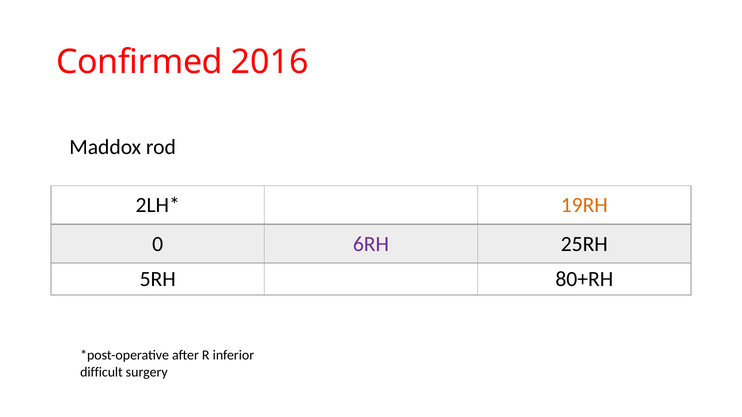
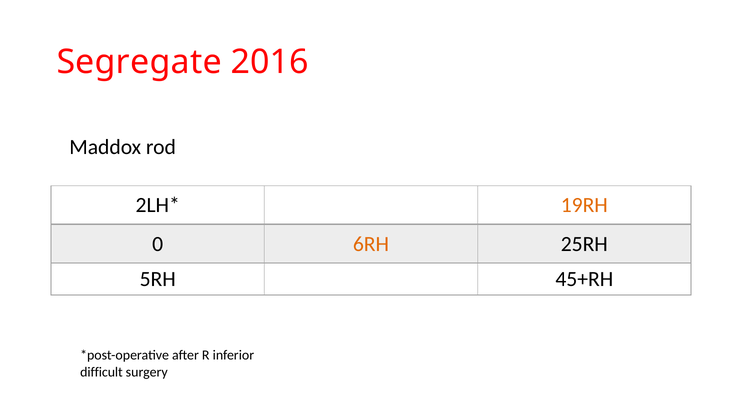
Confirmed: Confirmed -> Segregate (139, 62)
6RH colour: purple -> orange (371, 244)
80+RH: 80+RH -> 45+RH (584, 279)
